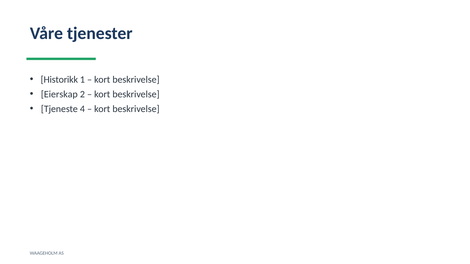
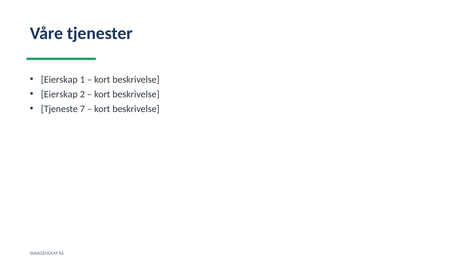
Historikk: Historikk -> Eierskap (59, 80)
4: 4 -> 7 (82, 109)
